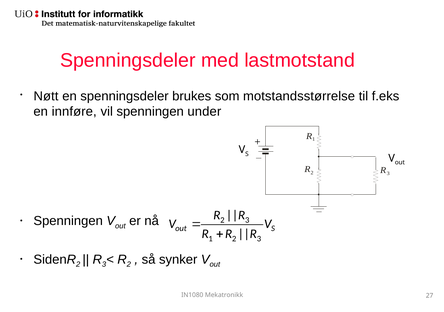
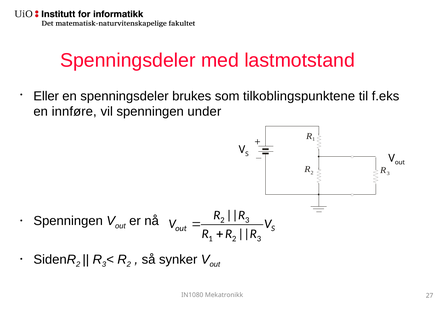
Nøtt: Nøtt -> Eller (46, 96)
motstandsstørrelse: motstandsstørrelse -> tilkoblingspunktene (299, 96)
